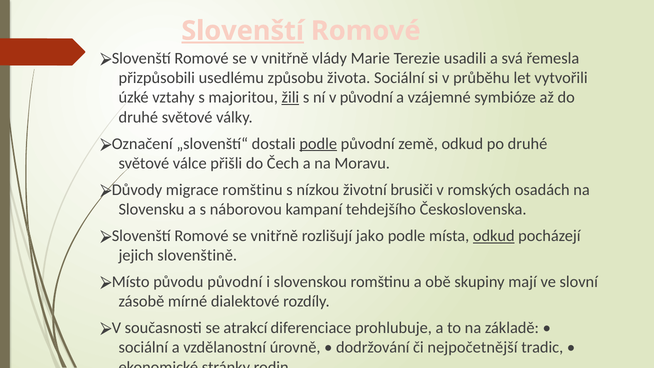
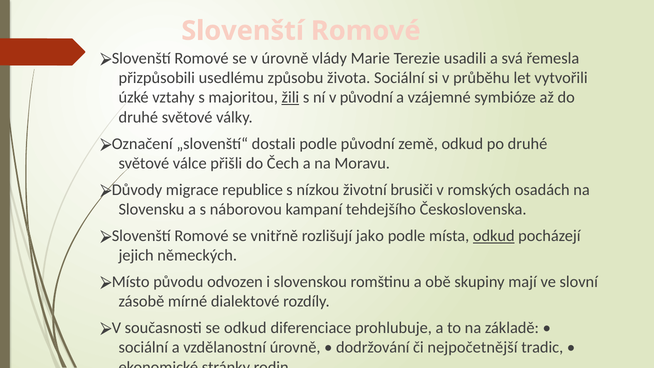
Slovenští underline: present -> none (243, 31)
v vnitřně: vnitřně -> úrovně (285, 58)
podle underline: present -> none (318, 144)
migrace romštinu: romštinu -> republice (253, 190)
slovenštině: slovenštině -> německých (197, 255)
původu původní: původní -> odvozen (235, 282)
se atrakcí: atrakcí -> odkud (245, 328)
